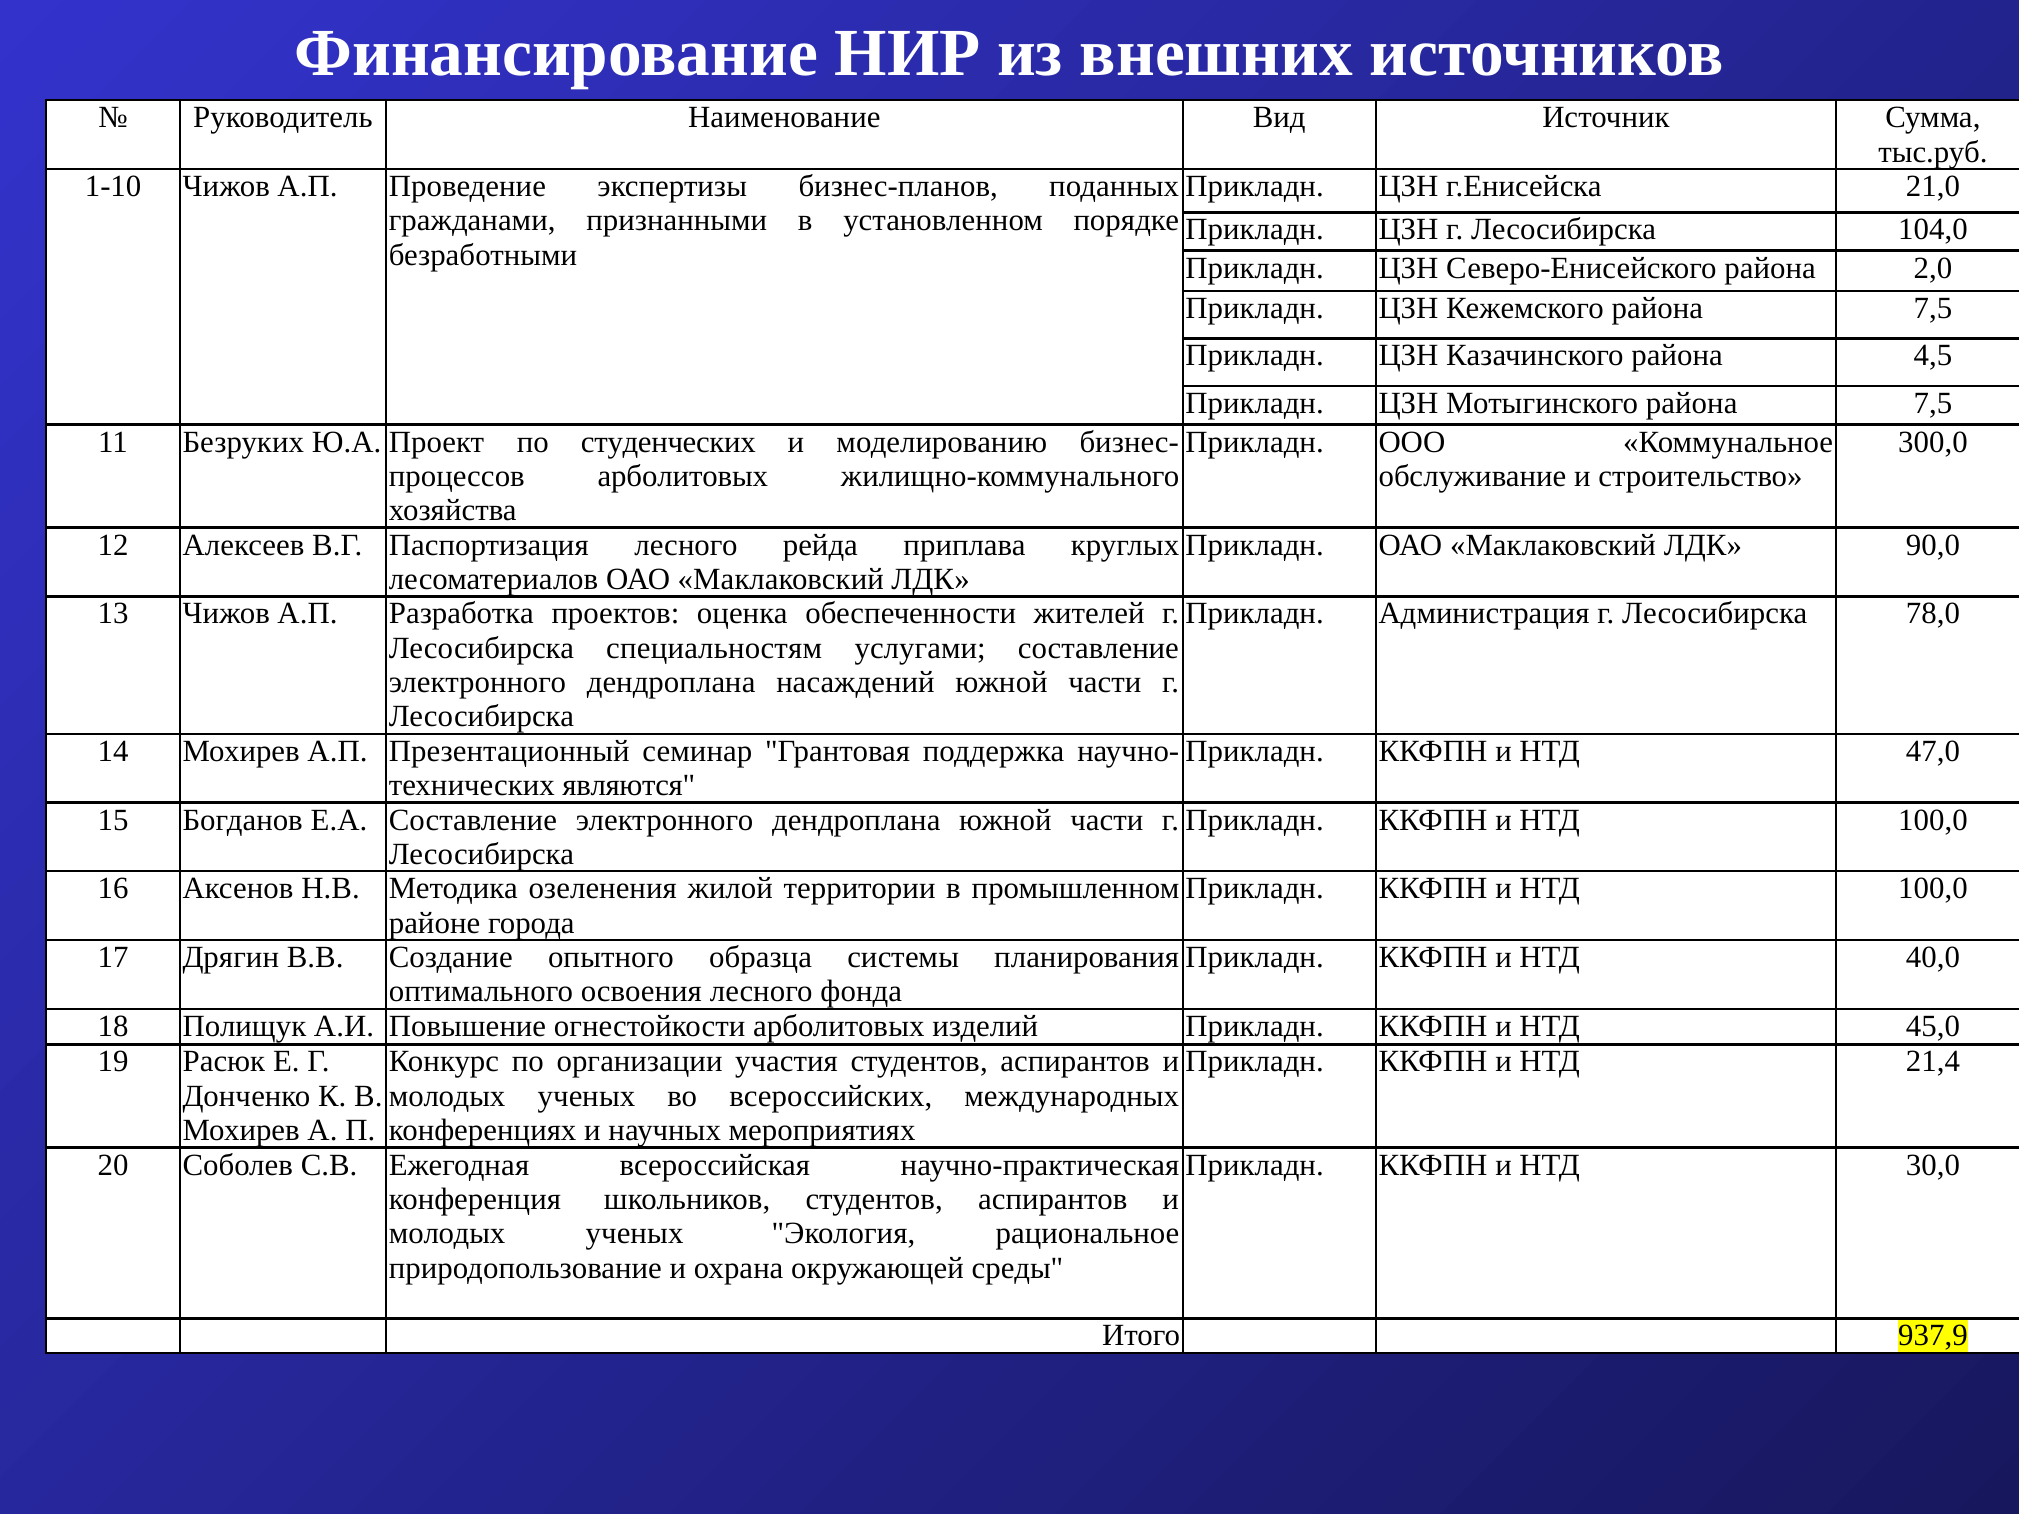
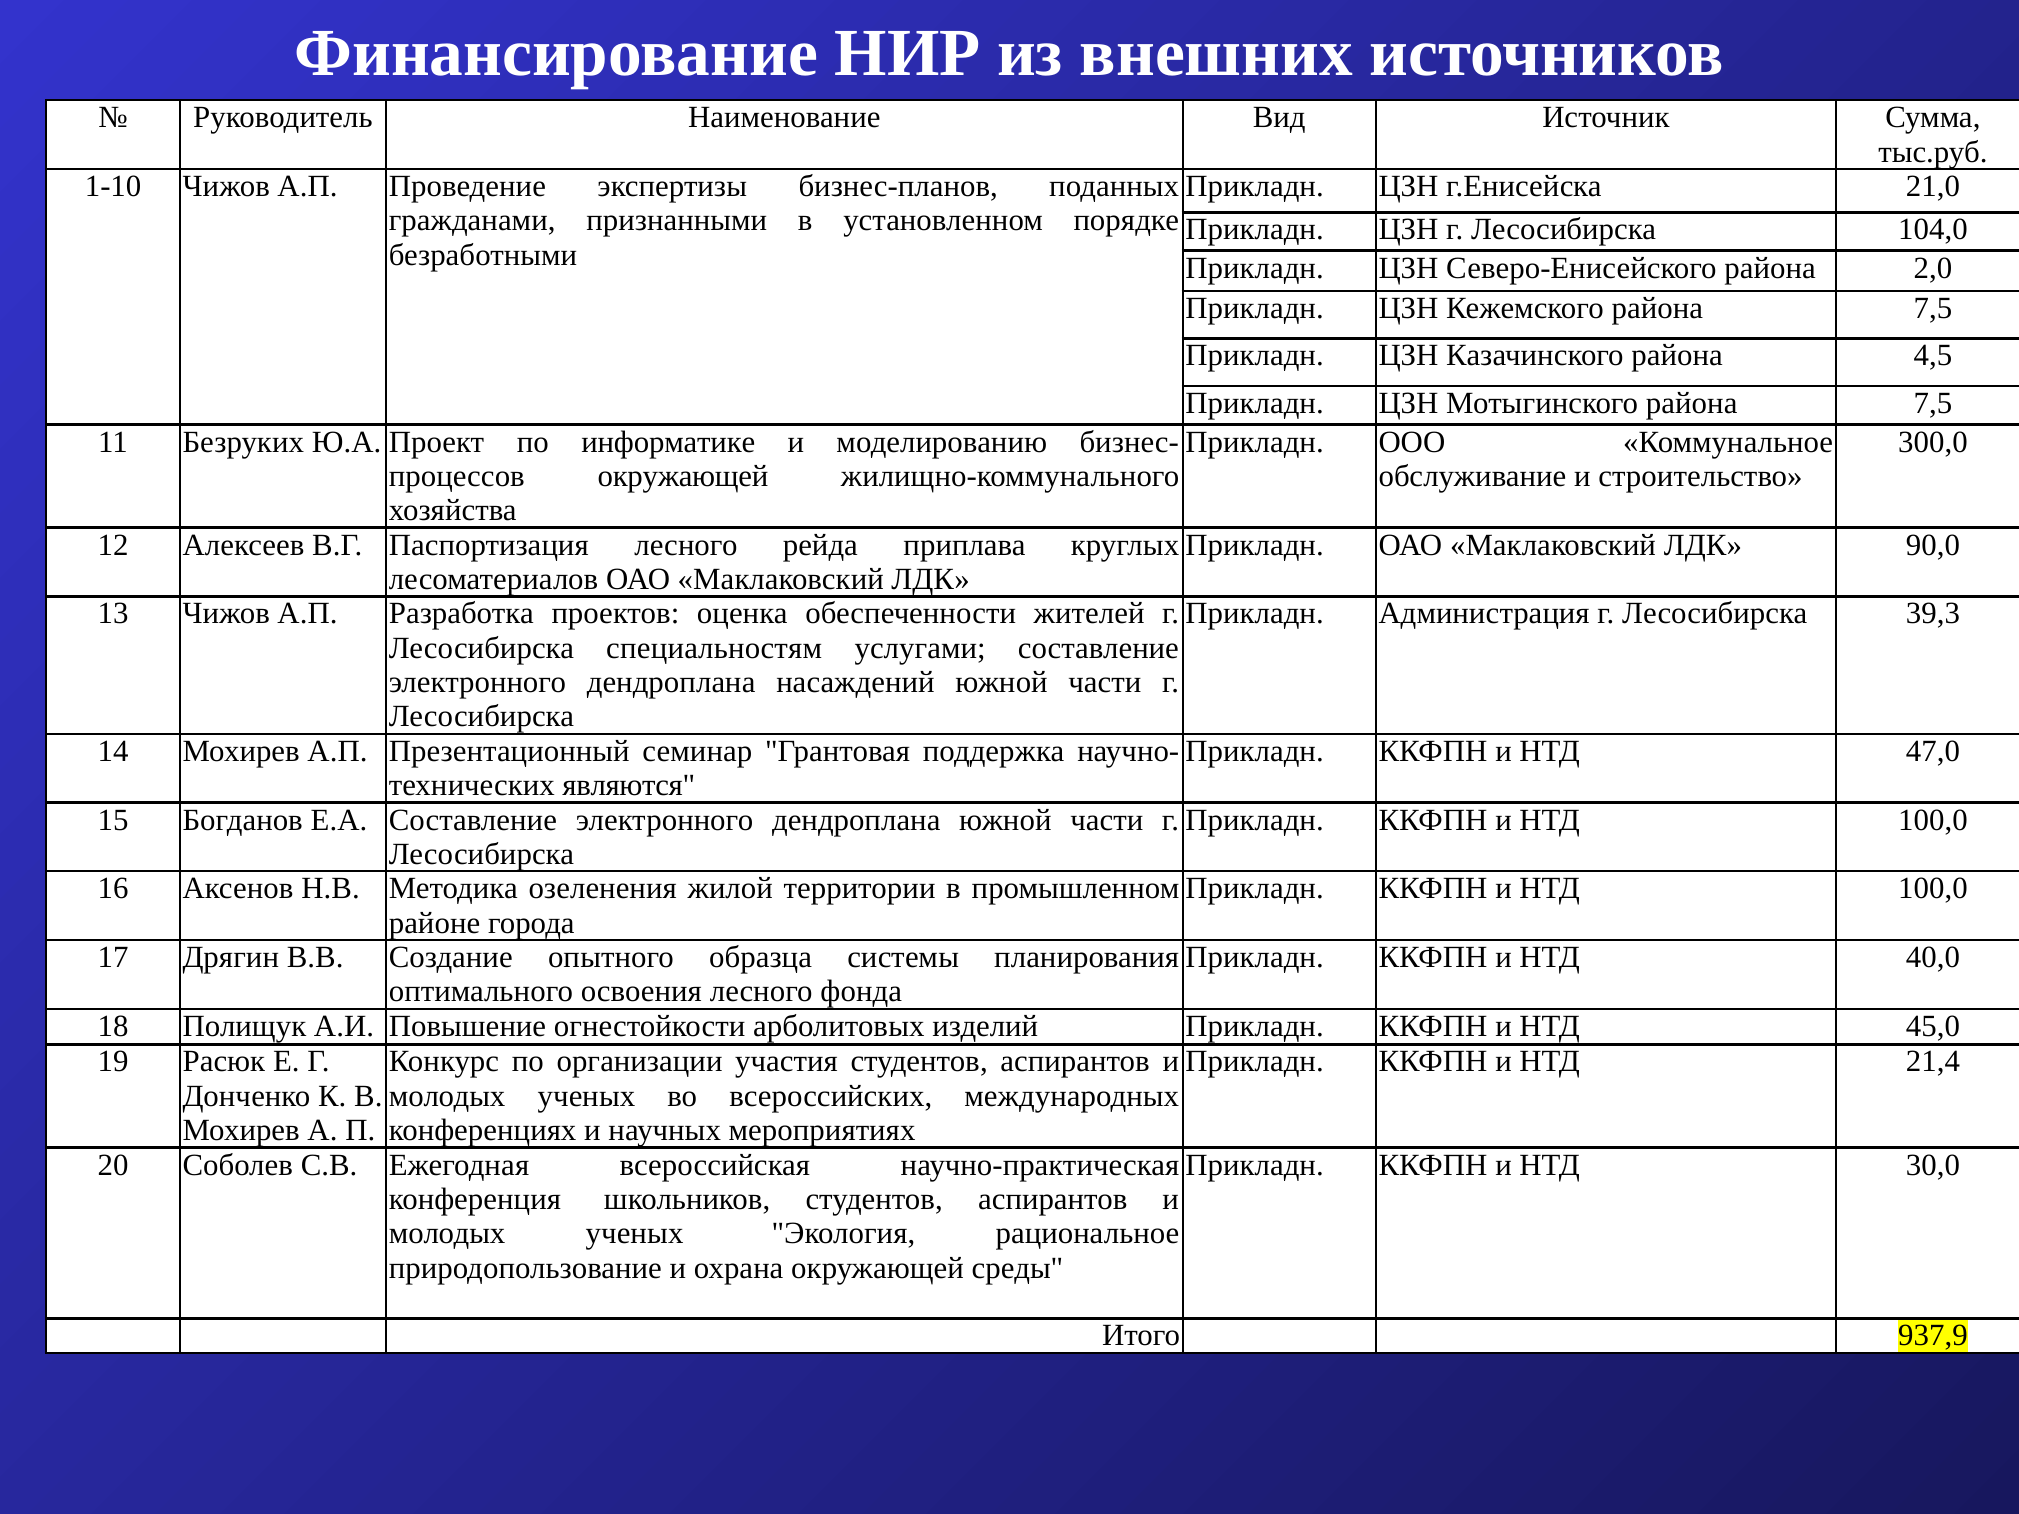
студенческих: студенческих -> информатике (668, 442)
арболитовых: арболитовых -> окружающей (683, 476)
78,0: 78,0 -> 39,3 (1933, 614)
